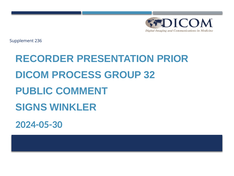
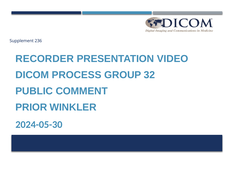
PRIOR: PRIOR -> VIDEO (173, 59)
SIGNS: SIGNS -> PRIOR (31, 107)
